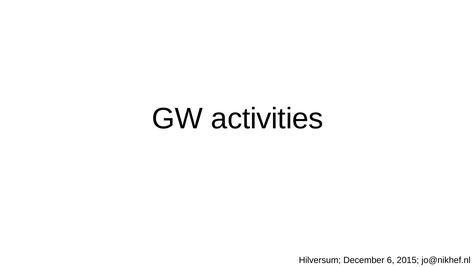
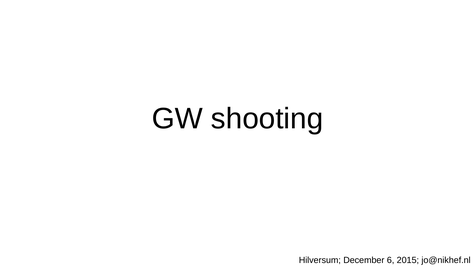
activities: activities -> shooting (267, 119)
